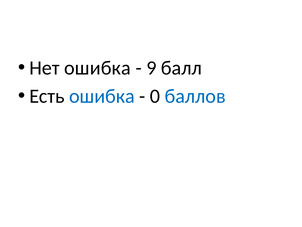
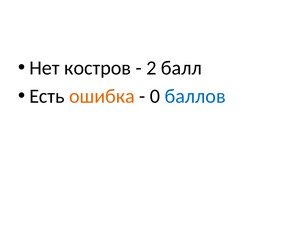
Нет ошибка: ошибка -> костров (98, 68)
9: 9 -> 2 (151, 68)
ошибка colour: blue -> orange (102, 96)
